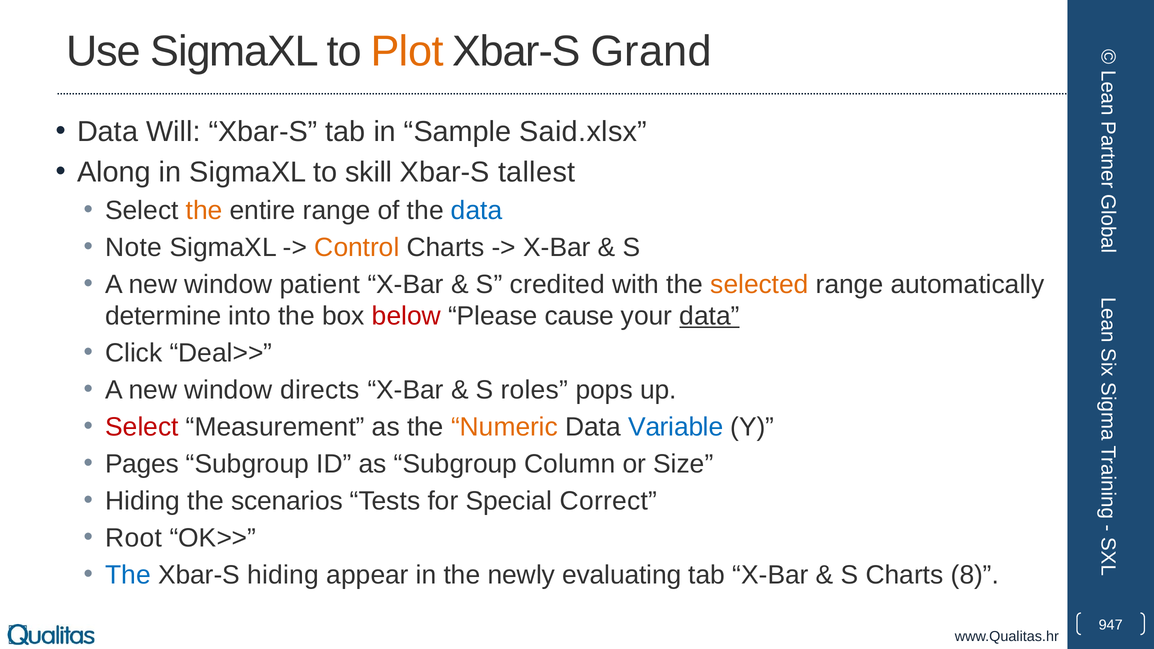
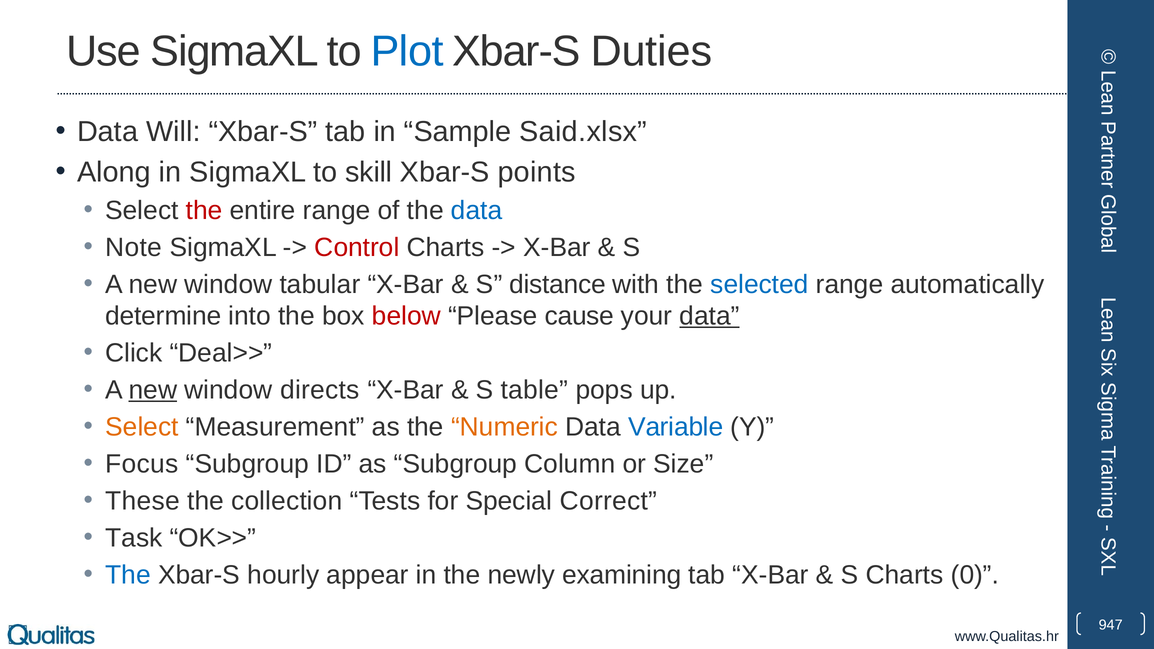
Plot colour: orange -> blue (407, 51)
Grand: Grand -> Duties (651, 51)
tallest: tallest -> points (537, 172)
the colour: orange -> red (204, 210)
Control colour: orange -> red (357, 247)
patient: patient -> tabular (320, 284)
credited: credited -> distance (558, 284)
selected colour: orange -> blue (759, 284)
new underline: none -> present (153, 390)
roles: roles -> table (535, 390)
Select colour: red -> orange (142, 427)
Pages: Pages -> Focus (142, 464)
Hiding: Hiding -> These (143, 501)
scenarios: scenarios -> collection (287, 501)
Root: Root -> Task (134, 538)
Xbar-S hiding: hiding -> hourly (283, 575)
evaluating: evaluating -> examining (622, 575)
8: 8 -> 0 (975, 575)
